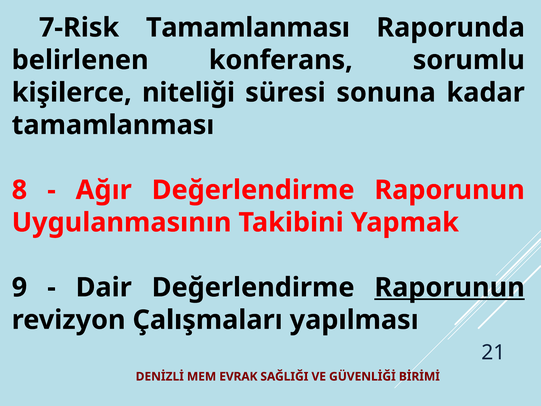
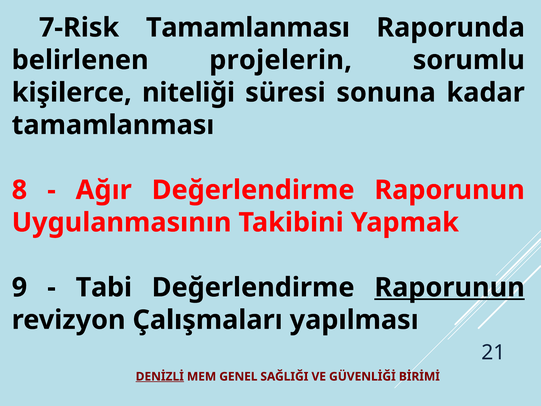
konferans: konferans -> projelerin (281, 60)
Dair: Dair -> Tabi (104, 287)
DENİZLİ underline: none -> present (160, 376)
EVRAK: EVRAK -> GENEL (238, 376)
